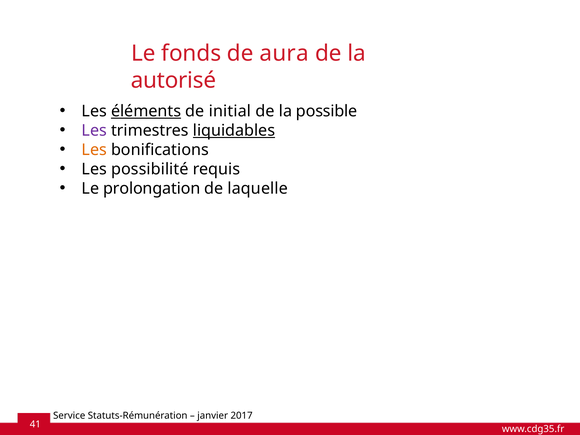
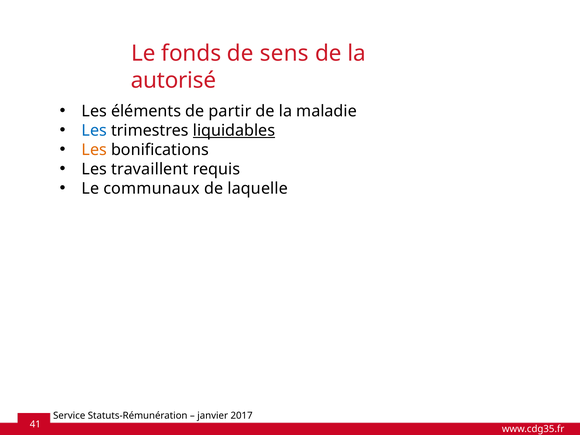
aura: aura -> sens (284, 53)
éléments underline: present -> none (146, 111)
initial: initial -> partir (230, 111)
possible: possible -> maladie (327, 111)
Les colour: purple -> blue (94, 130)
possibilité: possibilité -> travaillent (150, 169)
prolongation: prolongation -> communaux (152, 188)
